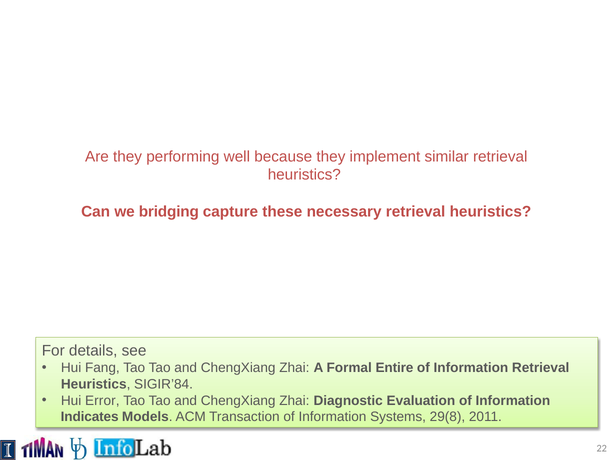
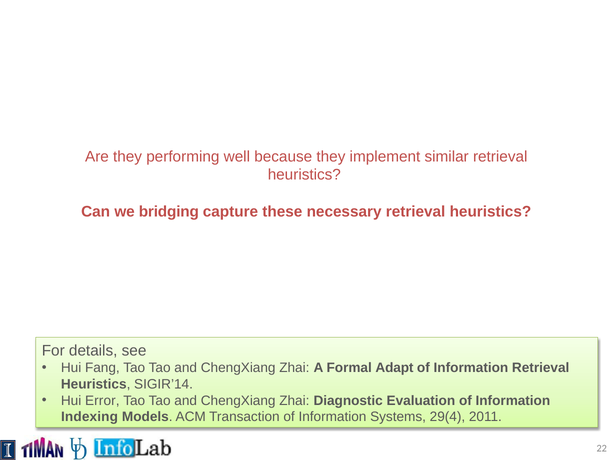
Entire: Entire -> Adapt (394, 368)
SIGIR’84: SIGIR’84 -> SIGIR’14 (164, 384)
Indicates: Indicates -> Indexing (90, 417)
29(8: 29(8 -> 29(4 (447, 417)
